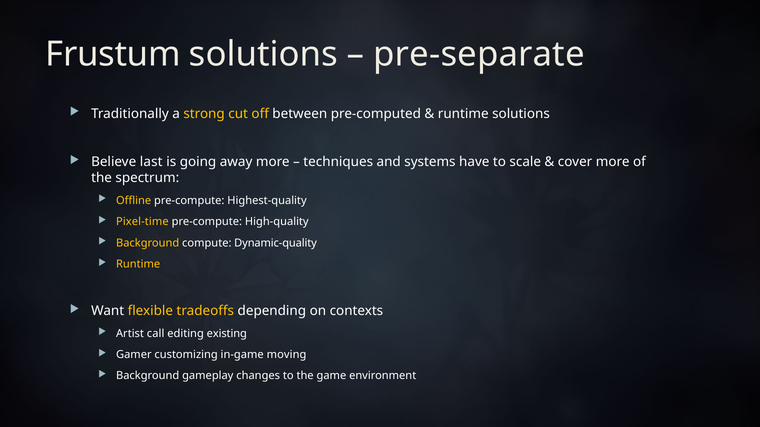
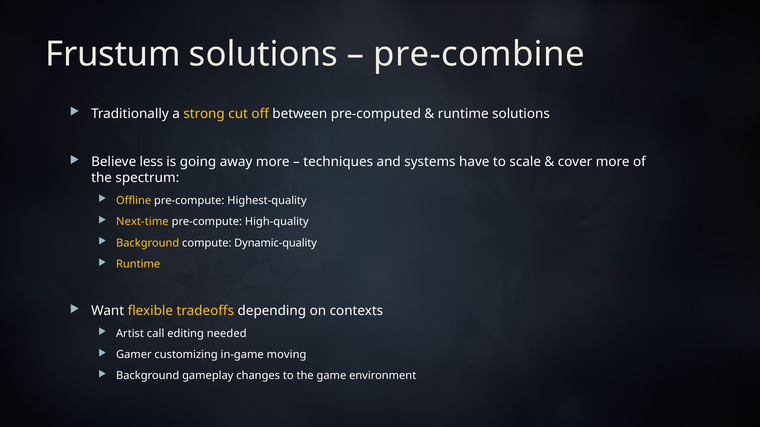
pre-separate: pre-separate -> pre-combine (479, 54)
last: last -> less (151, 162)
Pixel-time: Pixel-time -> Next-time (142, 222)
existing: existing -> needed (227, 334)
